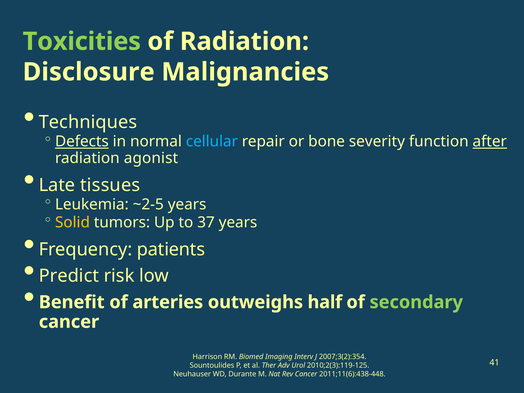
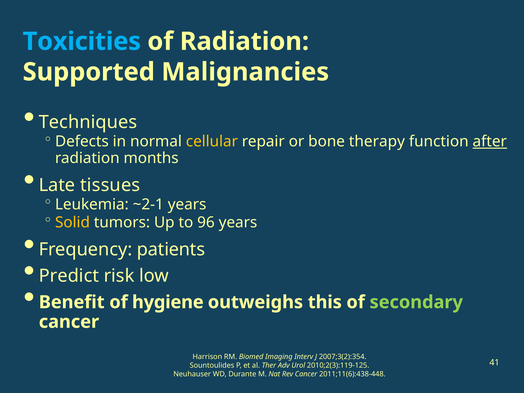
Toxicities colour: light green -> light blue (82, 41)
Disclosure: Disclosure -> Supported (89, 72)
Defects underline: present -> none (82, 142)
cellular colour: light blue -> yellow (212, 142)
severity: severity -> therapy (377, 142)
agonist: agonist -> months (151, 158)
~2-5: ~2-5 -> ~2-1 (148, 204)
37: 37 -> 96 (206, 222)
arteries: arteries -> hygiene (168, 302)
half: half -> this (325, 302)
